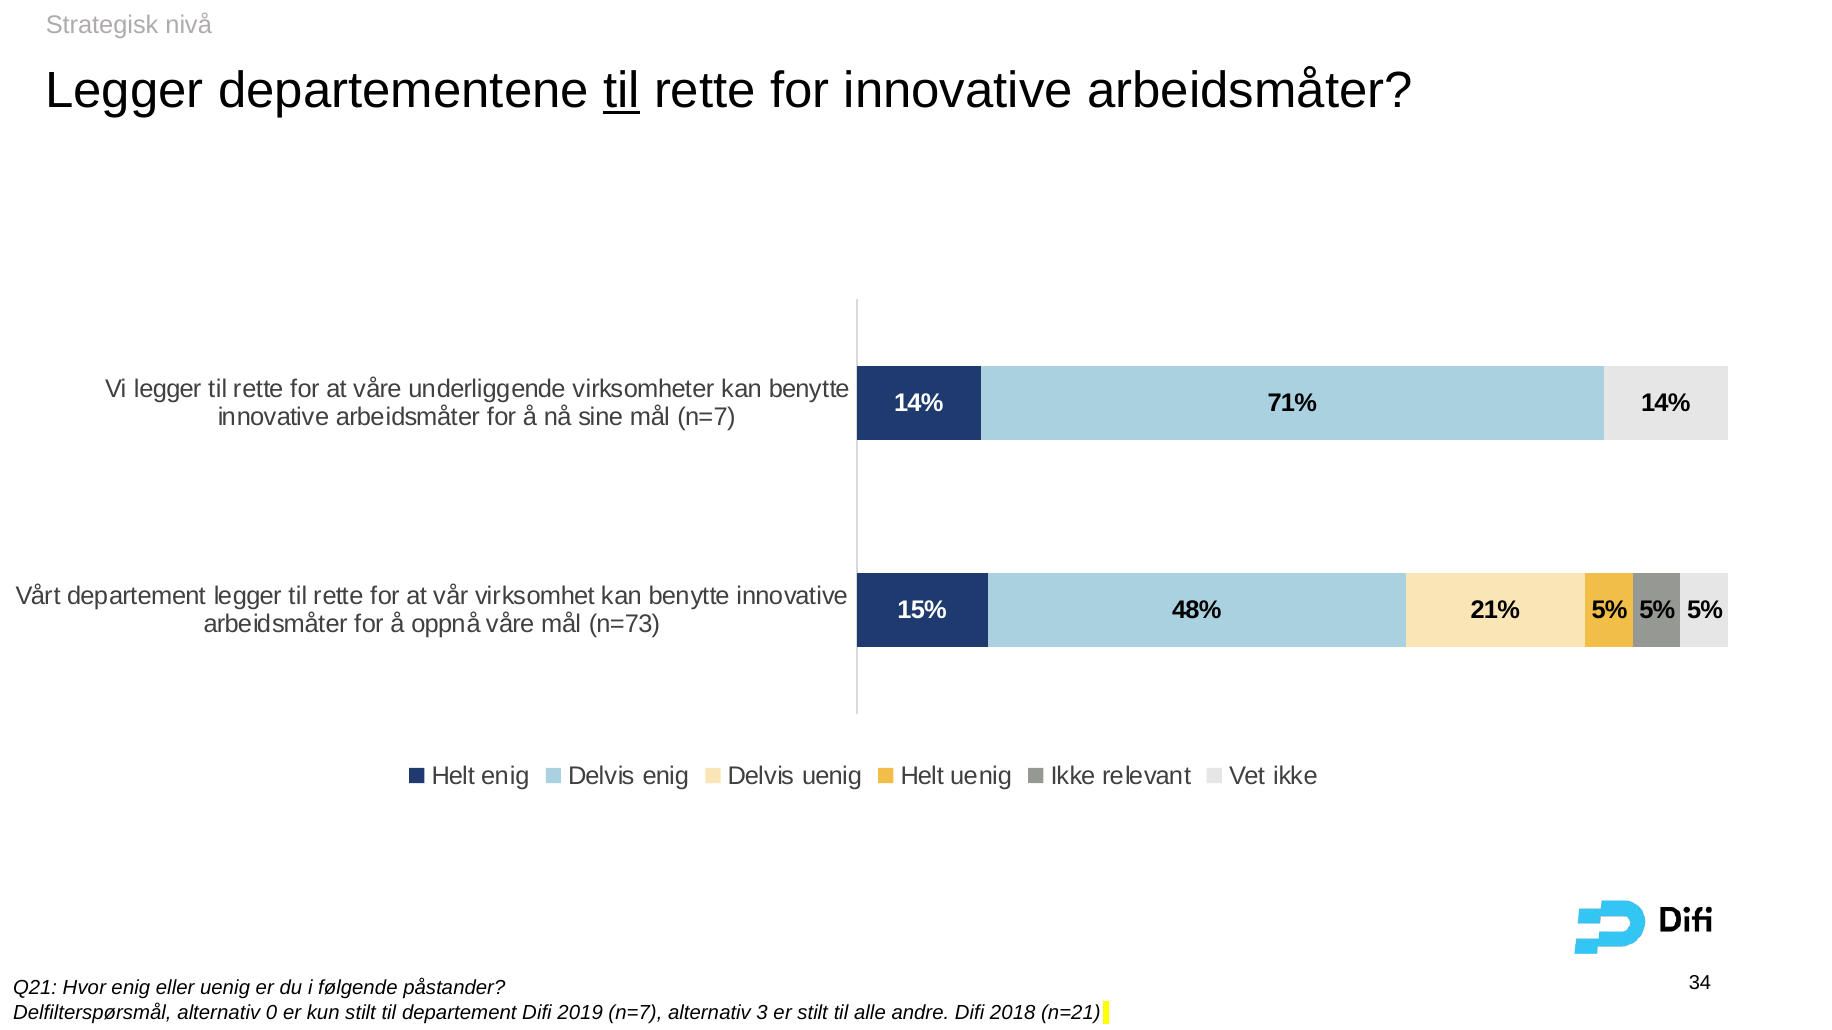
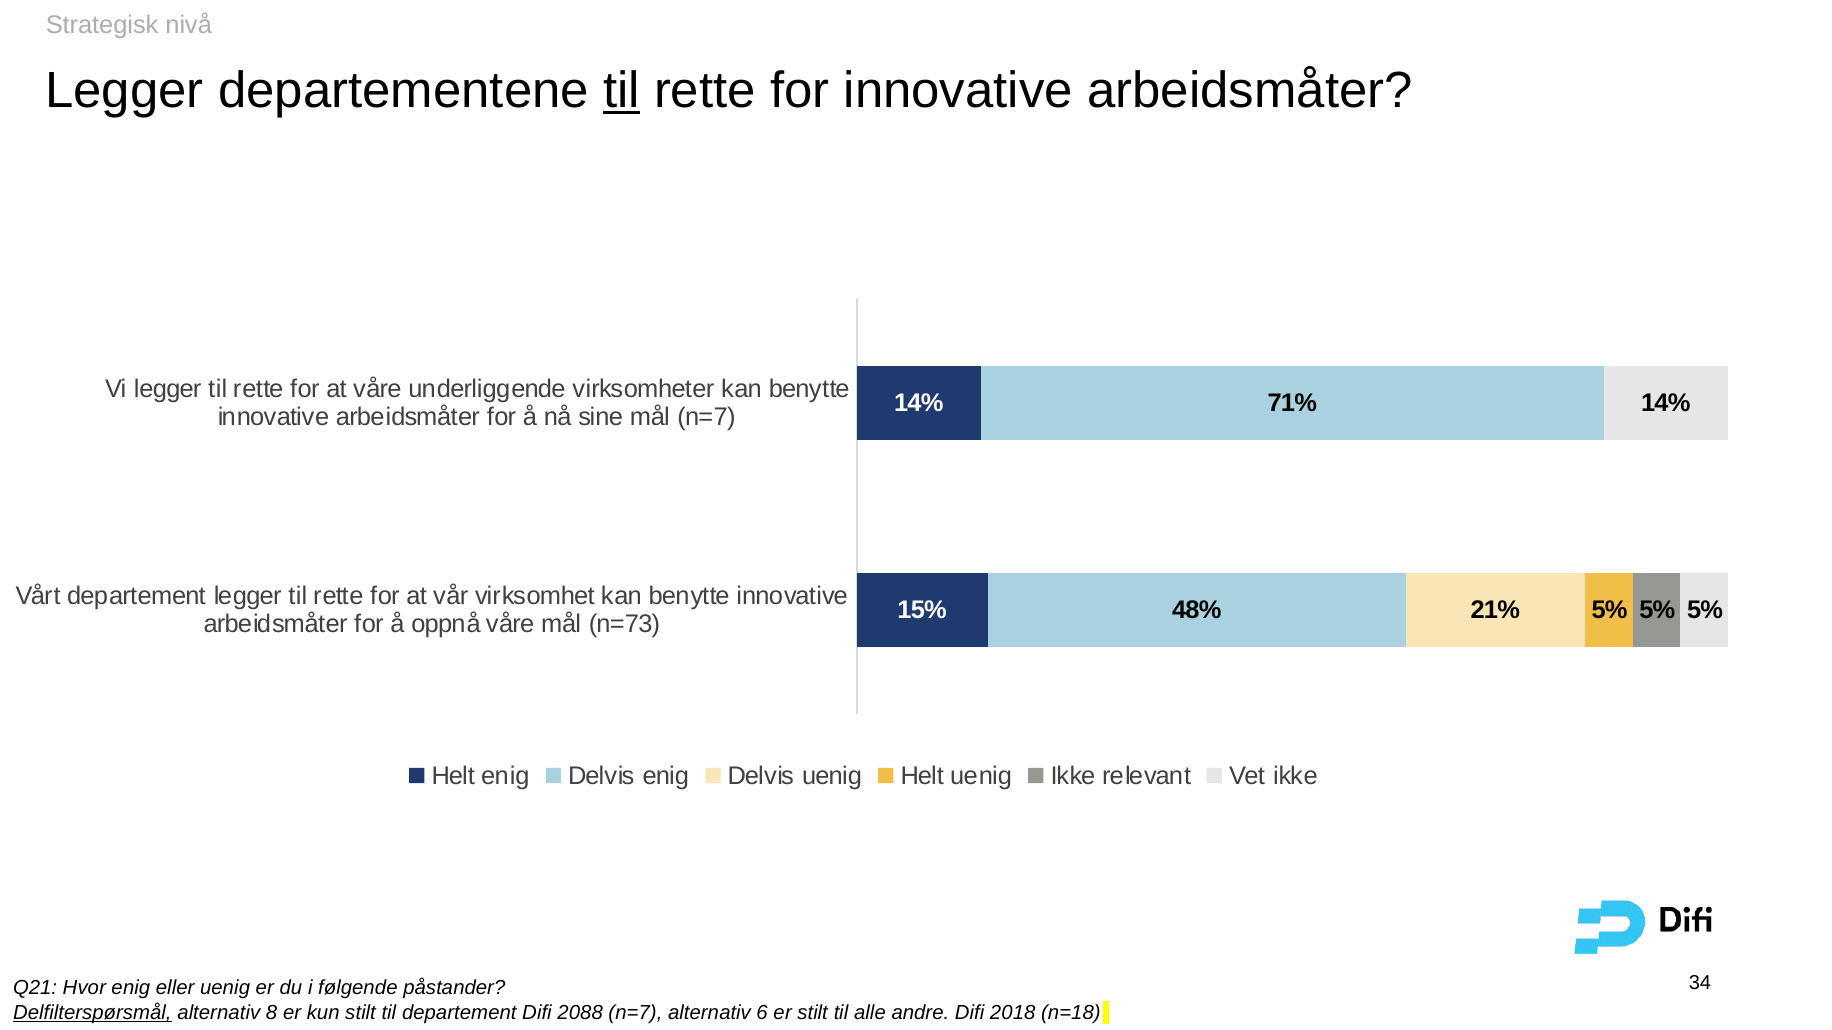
Delfilterspørsmål underline: none -> present (92, 1013)
0: 0 -> 8 (272, 1013)
2019: 2019 -> 2088 (580, 1013)
3: 3 -> 6 (762, 1013)
n=21: n=21 -> n=18 (1071, 1013)
